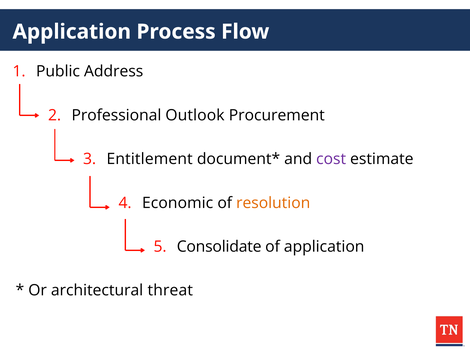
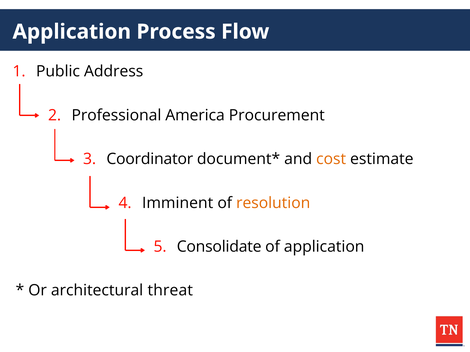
Outlook: Outlook -> America (195, 115)
Entitlement: Entitlement -> Coordinator (150, 159)
cost colour: purple -> orange (331, 159)
Economic: Economic -> Imminent (178, 203)
